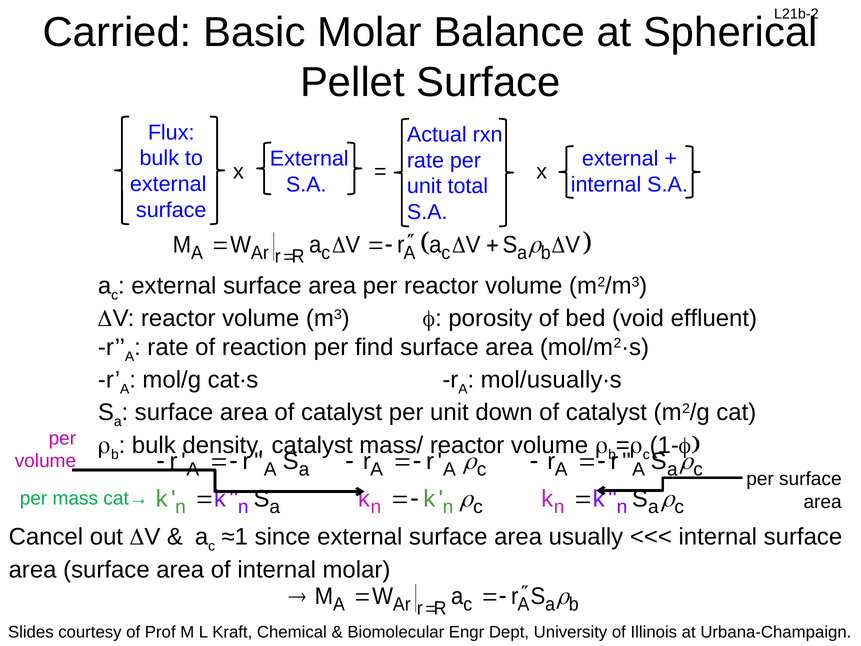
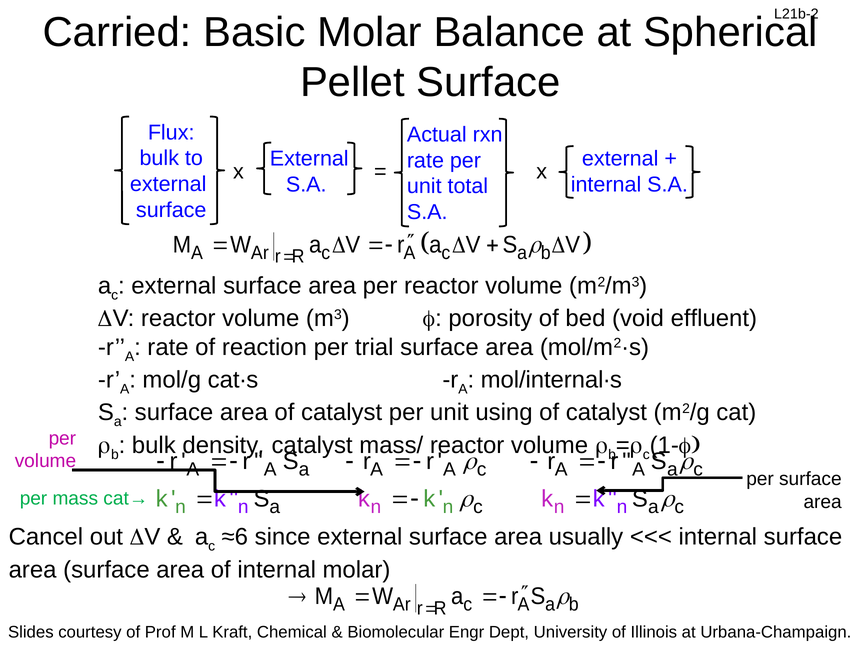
find: find -> trial (374, 347)
mol/usually∙s: mol/usually∙s -> mol/internal∙s (551, 380)
down: down -> using (504, 412)
≈1: ≈1 -> ≈6 (235, 537)
